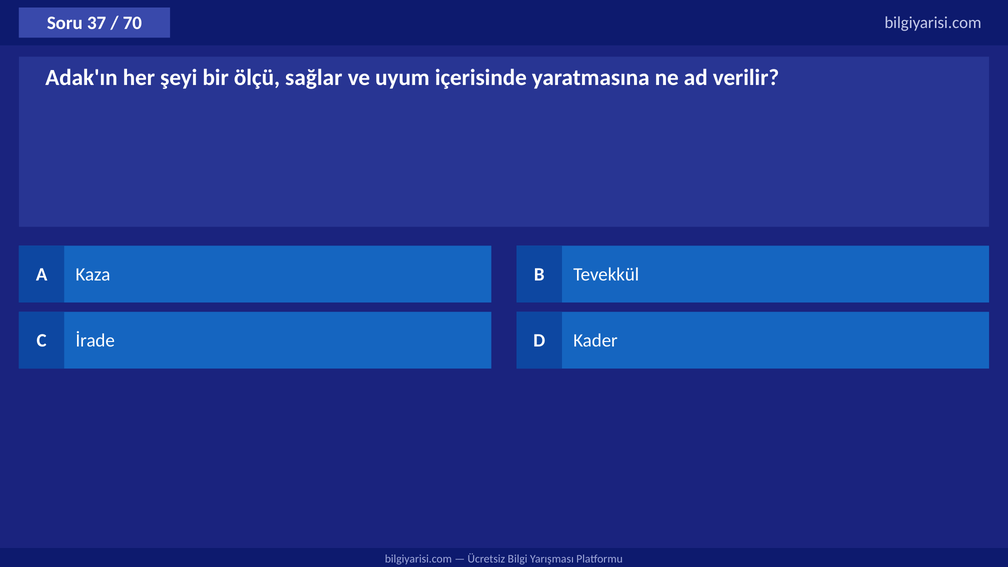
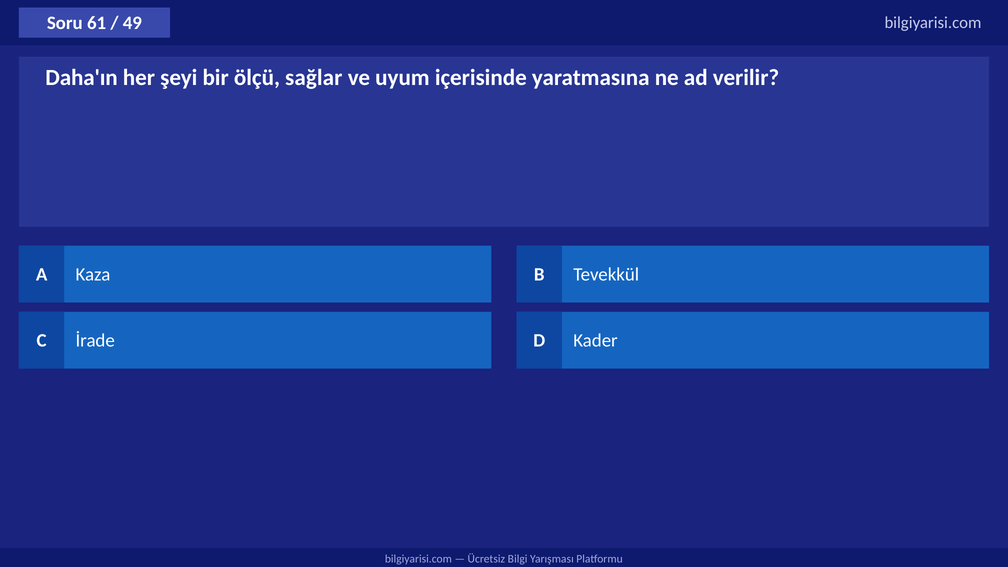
37: 37 -> 61 (97, 23)
70: 70 -> 49 (132, 23)
Adak'ın: Adak'ın -> Daha'ın (82, 78)
